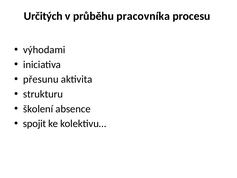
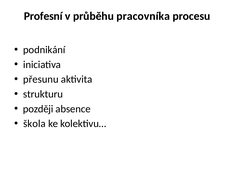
Určitých: Určitých -> Profesní (43, 16)
výhodami: výhodami -> podnikání (44, 50)
školení: školení -> později (38, 109)
spojit: spojit -> škola (34, 123)
